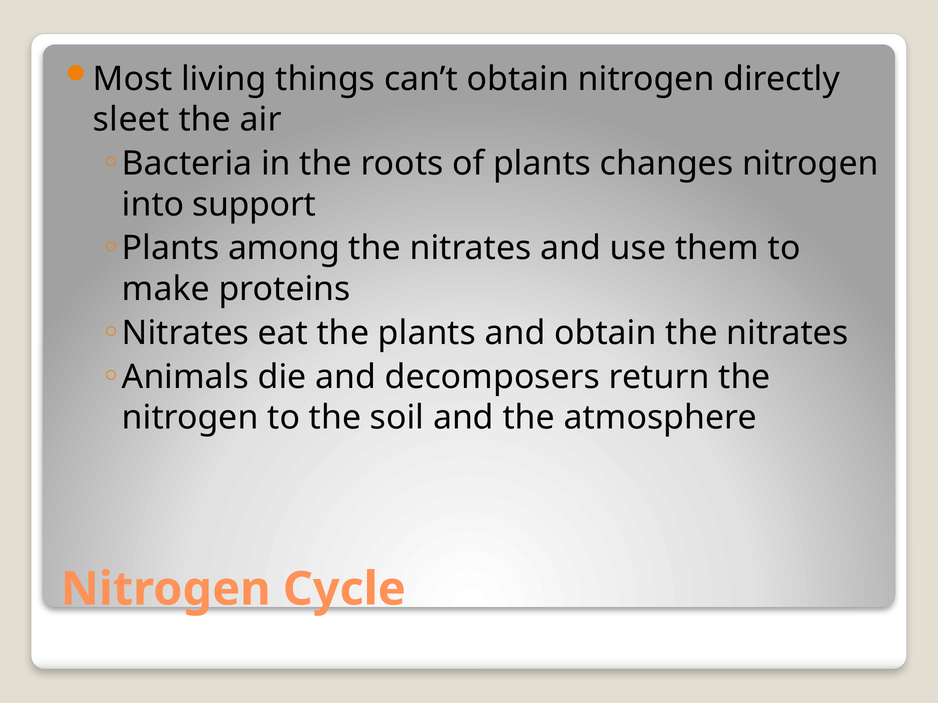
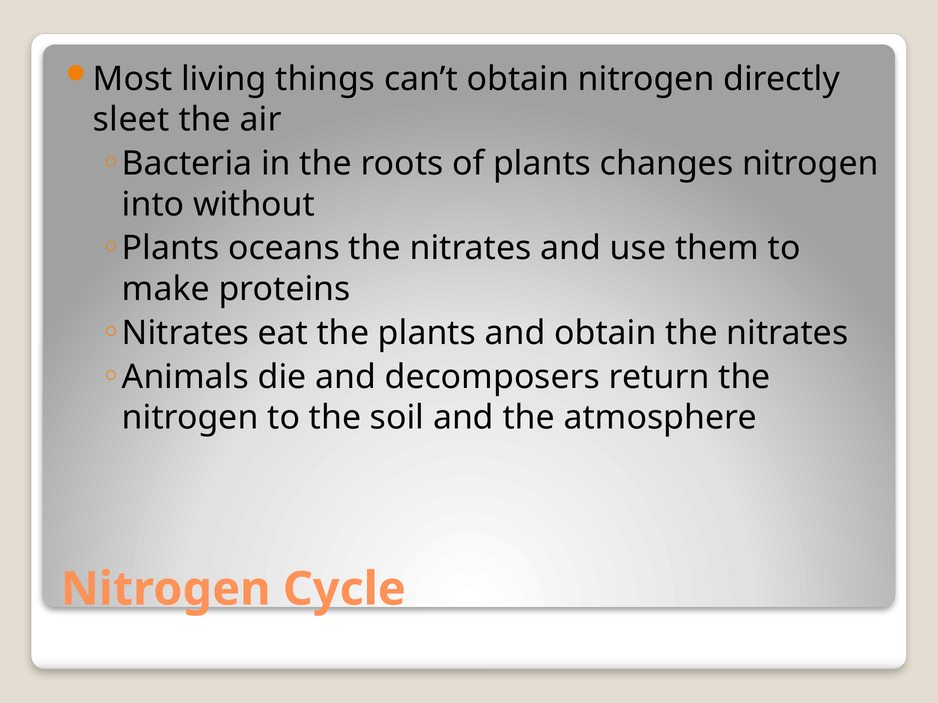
support: support -> without (254, 204)
among: among -> oceans (284, 248)
